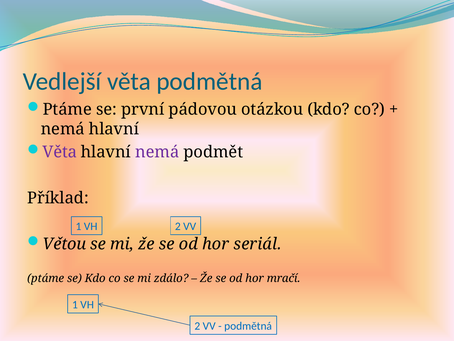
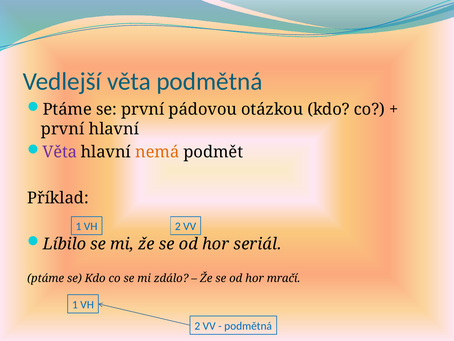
nemá: nemá -> první (63, 129)
nemá colour: purple -> orange (157, 152)
Větou: Větou -> Líbilo (64, 244)
